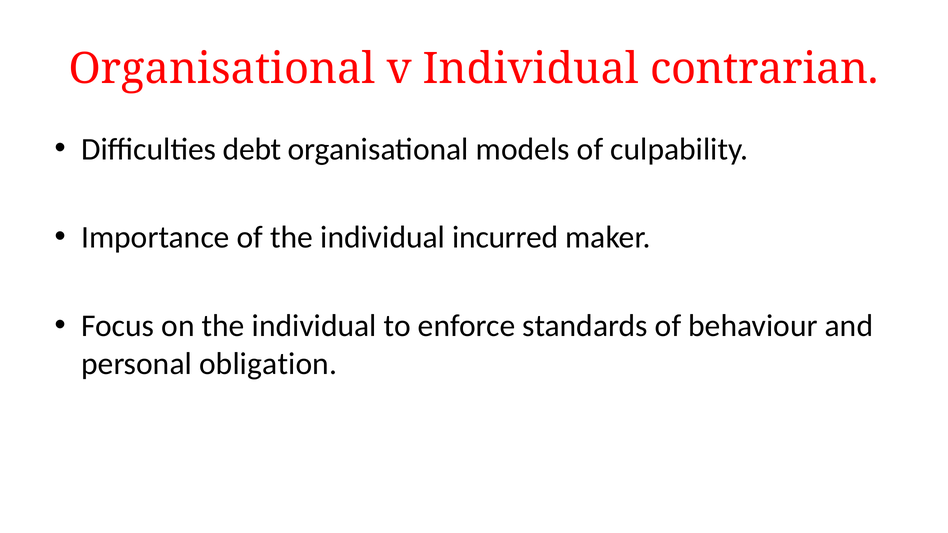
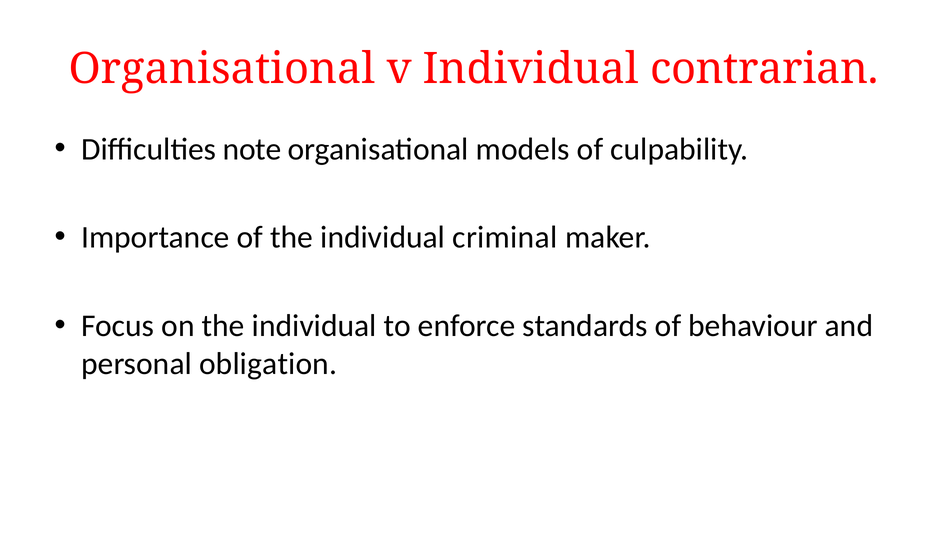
debt: debt -> note (252, 149)
incurred: incurred -> criminal (505, 238)
